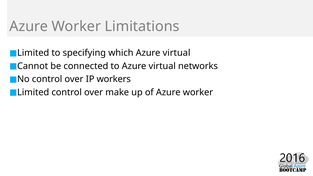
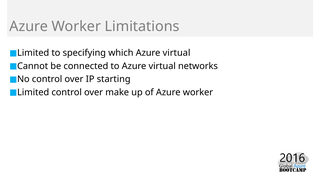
workers: workers -> starting (114, 79)
